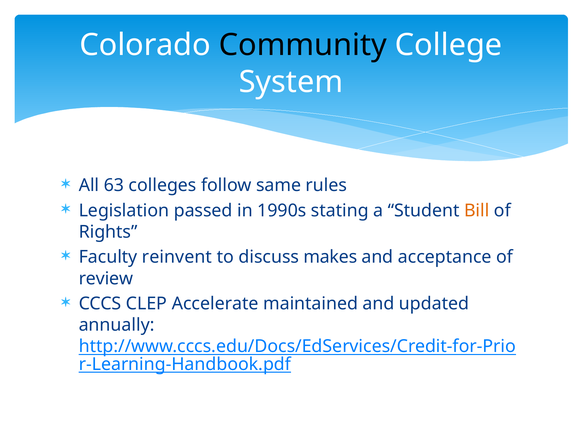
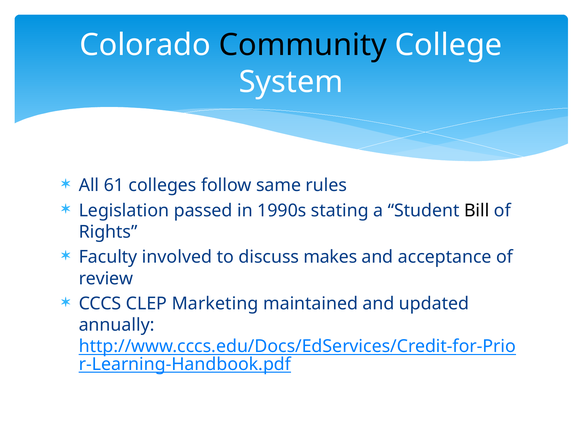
63: 63 -> 61 (114, 185)
Bill colour: orange -> black (477, 210)
reinvent: reinvent -> involved (177, 257)
Accelerate: Accelerate -> Marketing (215, 303)
